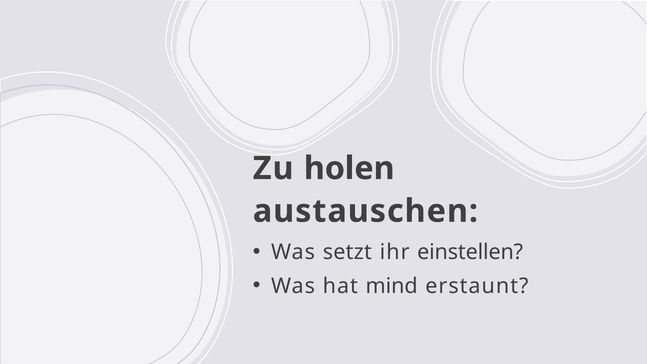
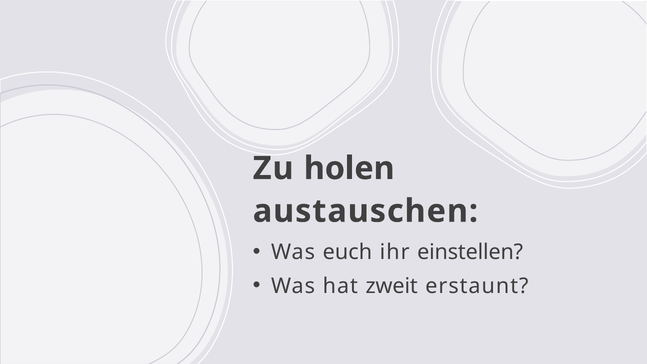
setzt: setzt -> euch (347, 252)
mind: mind -> zweit (392, 286)
